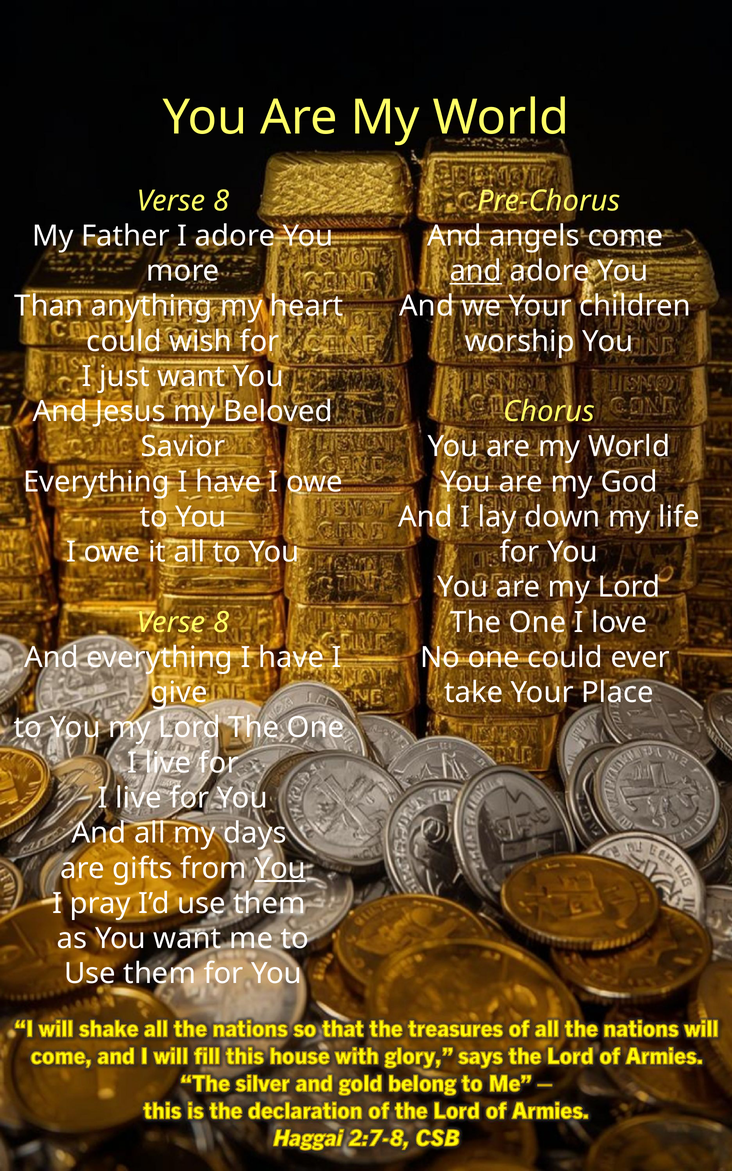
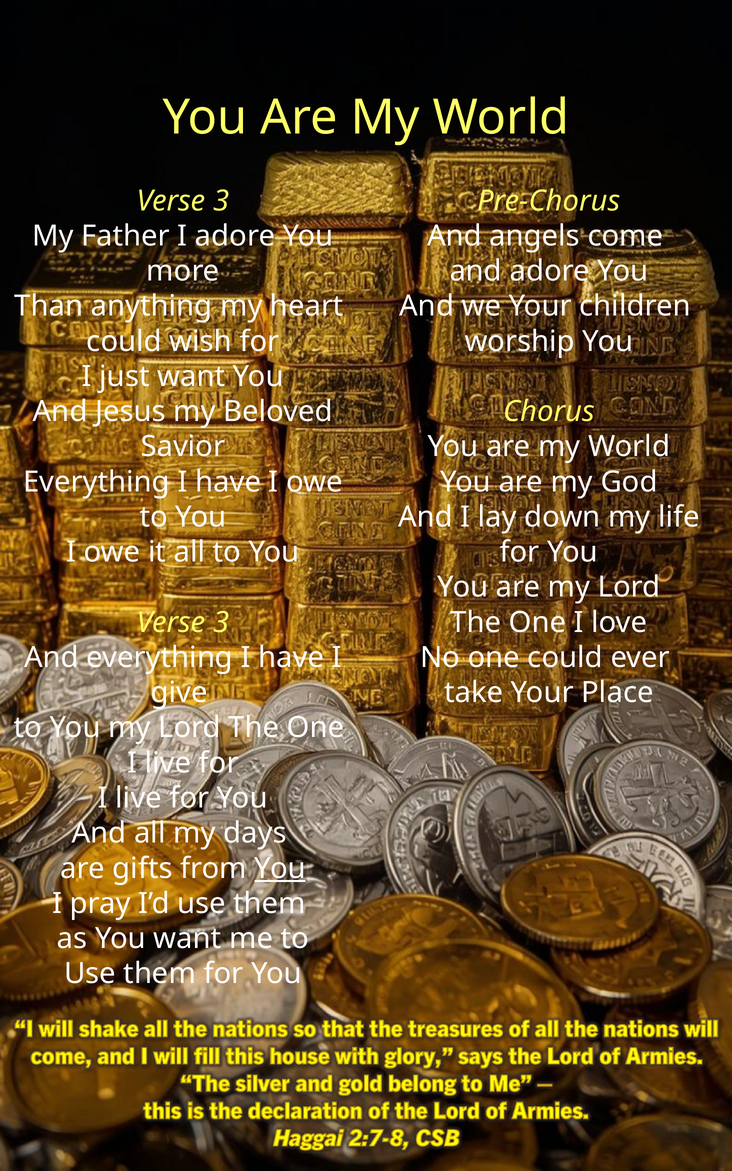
8: 8 -> 3 (221, 201)
and underline: present -> none (476, 271)
8: 8 -> 3 (221, 623)
